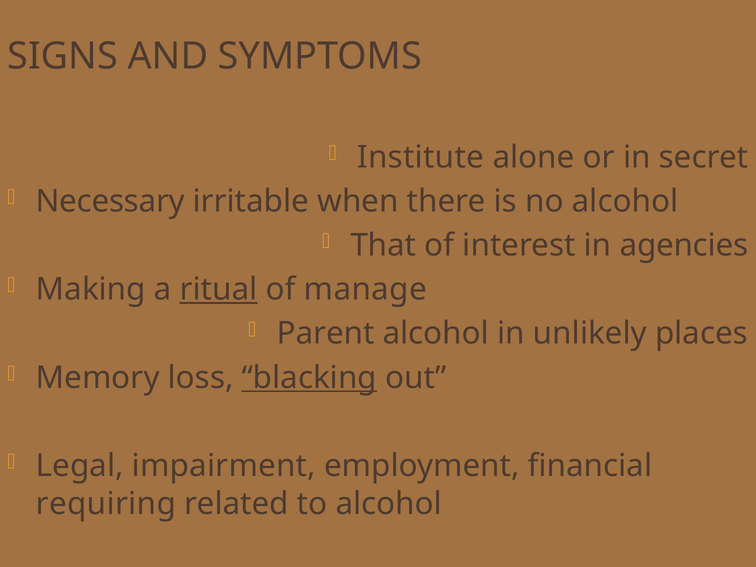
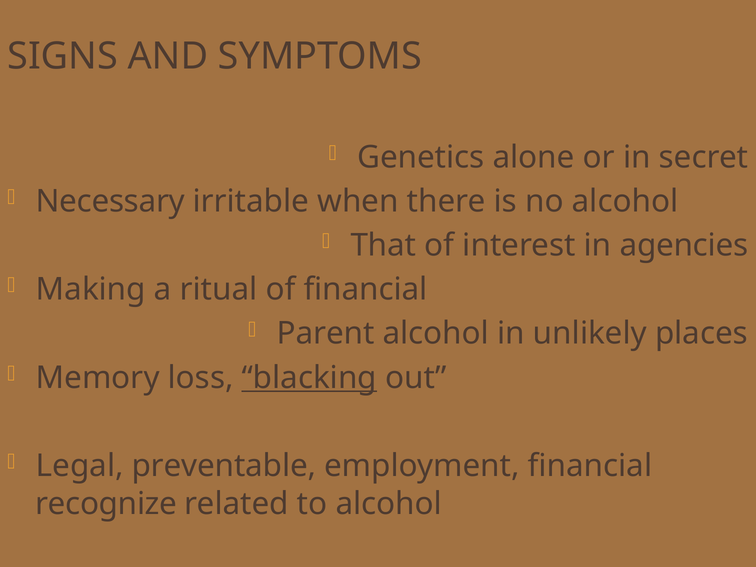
Institute: Institute -> Genetics (421, 157)
ritual underline: present -> none (219, 289)
of manage: manage -> financial (366, 289)
impairment: impairment -> preventable (224, 466)
requiring: requiring -> recognize (106, 504)
